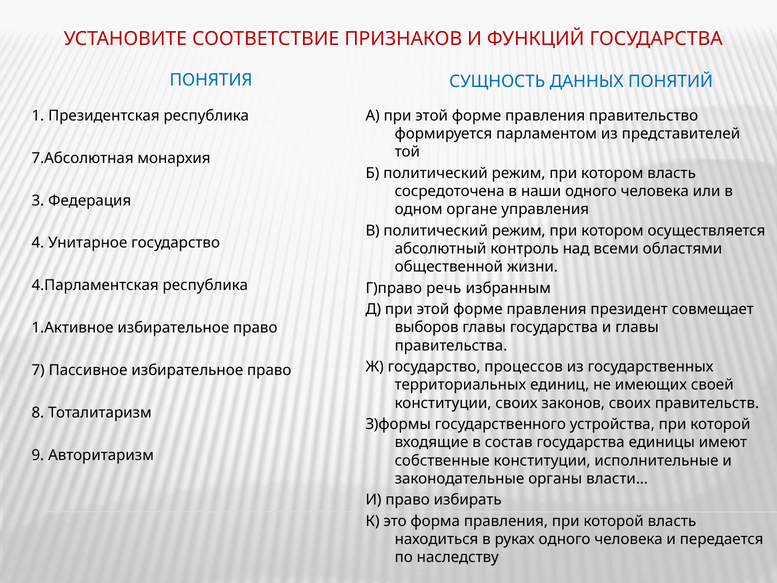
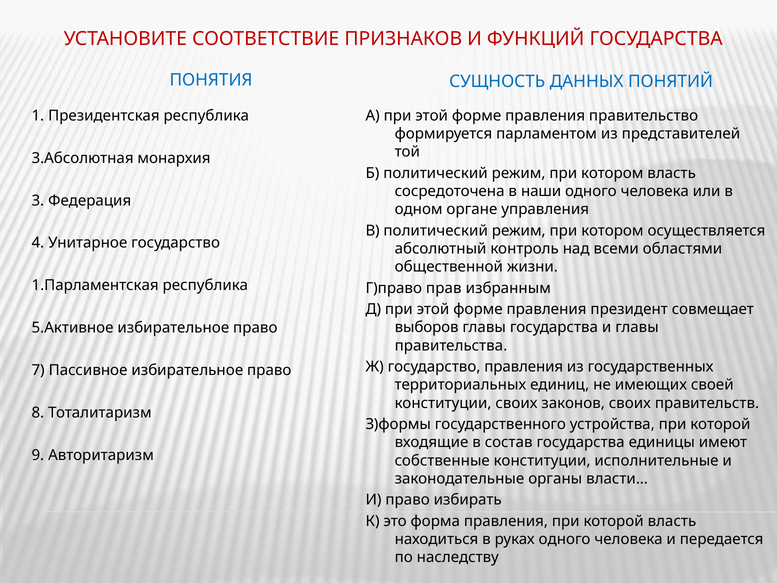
7.Абсолютная: 7.Абсолютная -> 3.Абсолютная (83, 158)
4.Парламентская: 4.Парламентская -> 1.Парламентская (95, 285)
речь: речь -> прав (444, 288)
1.Активное: 1.Активное -> 5.Активное (73, 328)
государство процессов: процессов -> правления (524, 367)
